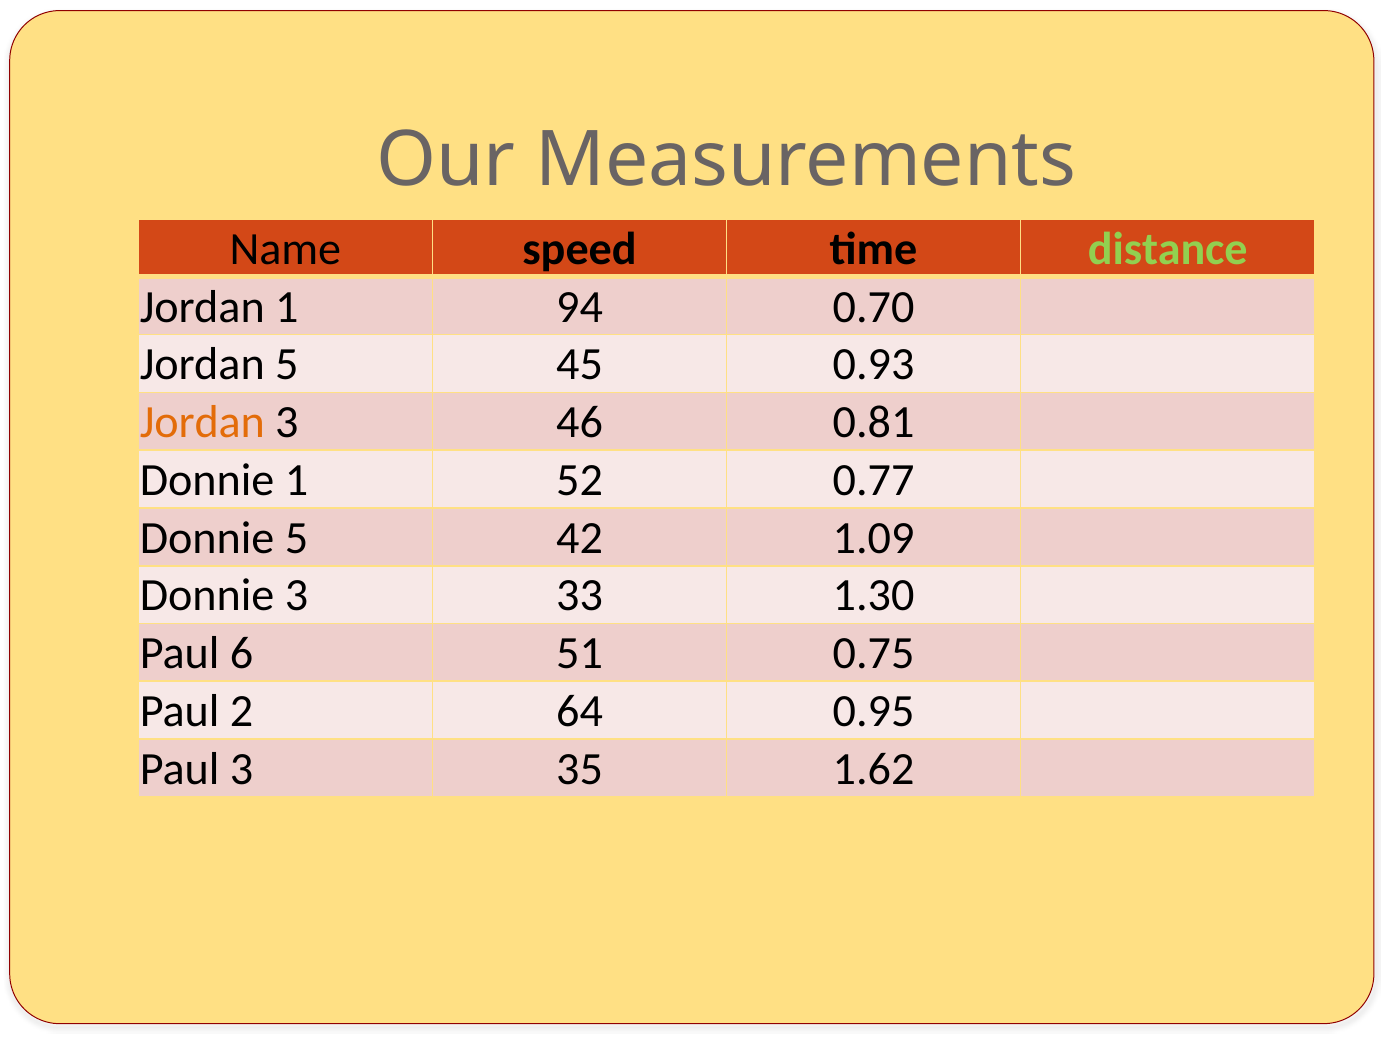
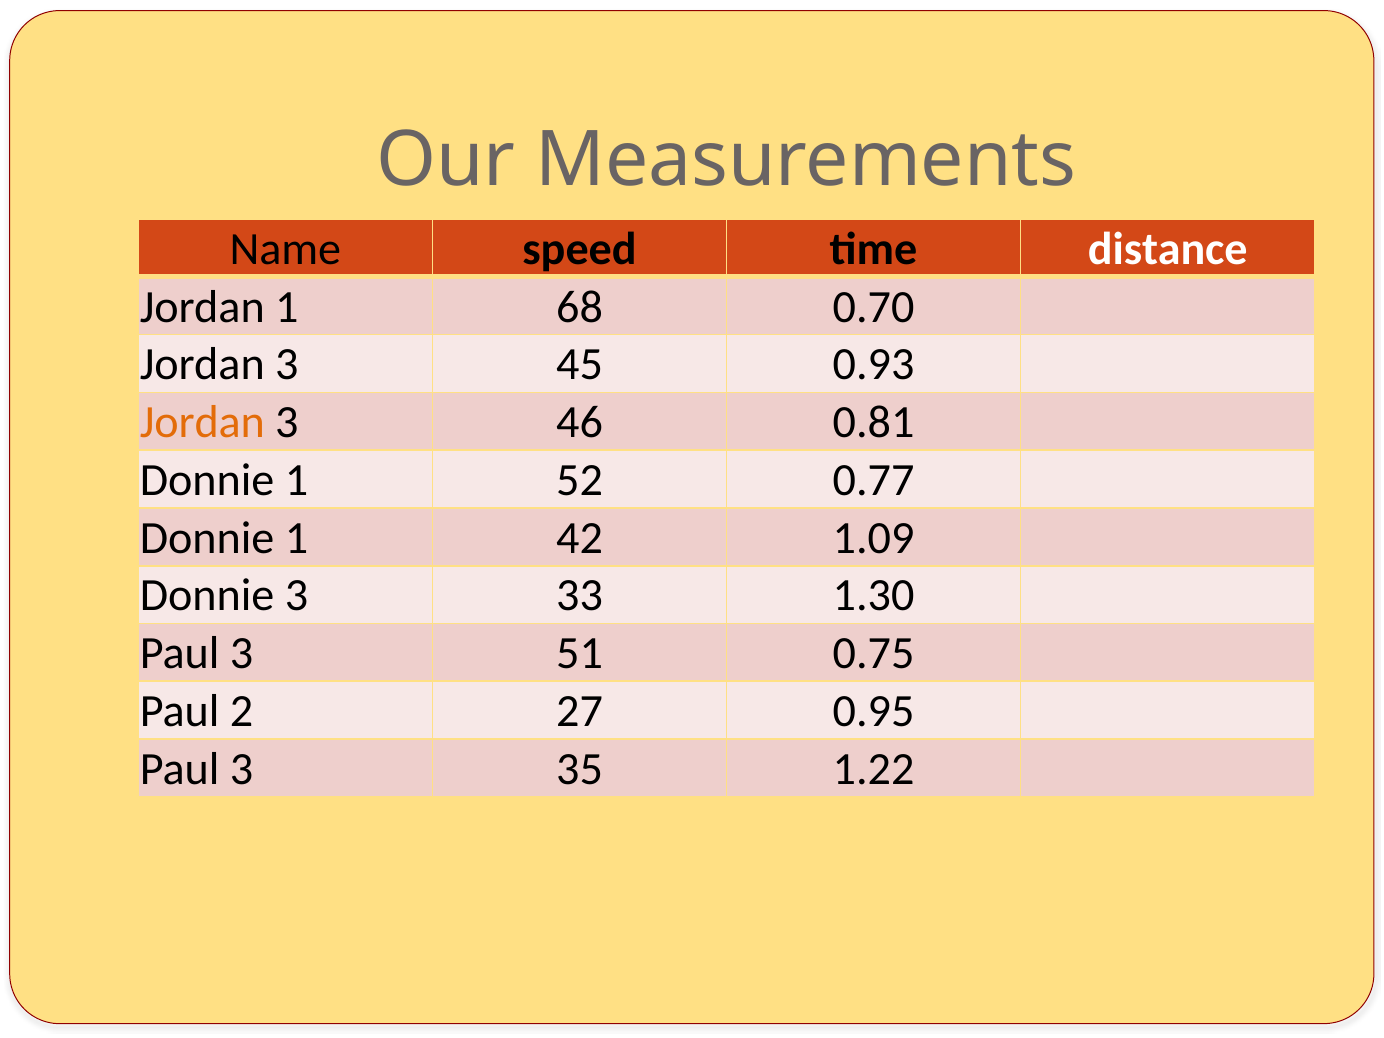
distance colour: light green -> white (1168, 249)
94: 94 -> 68 (580, 307)
5: 5 -> 3 (287, 365)
5: 5 -> 1 (296, 538)
6: 6 -> 3 (242, 654)
64: 64 -> 27 (580, 711)
1.62: 1.62 -> 1.22 (874, 769)
